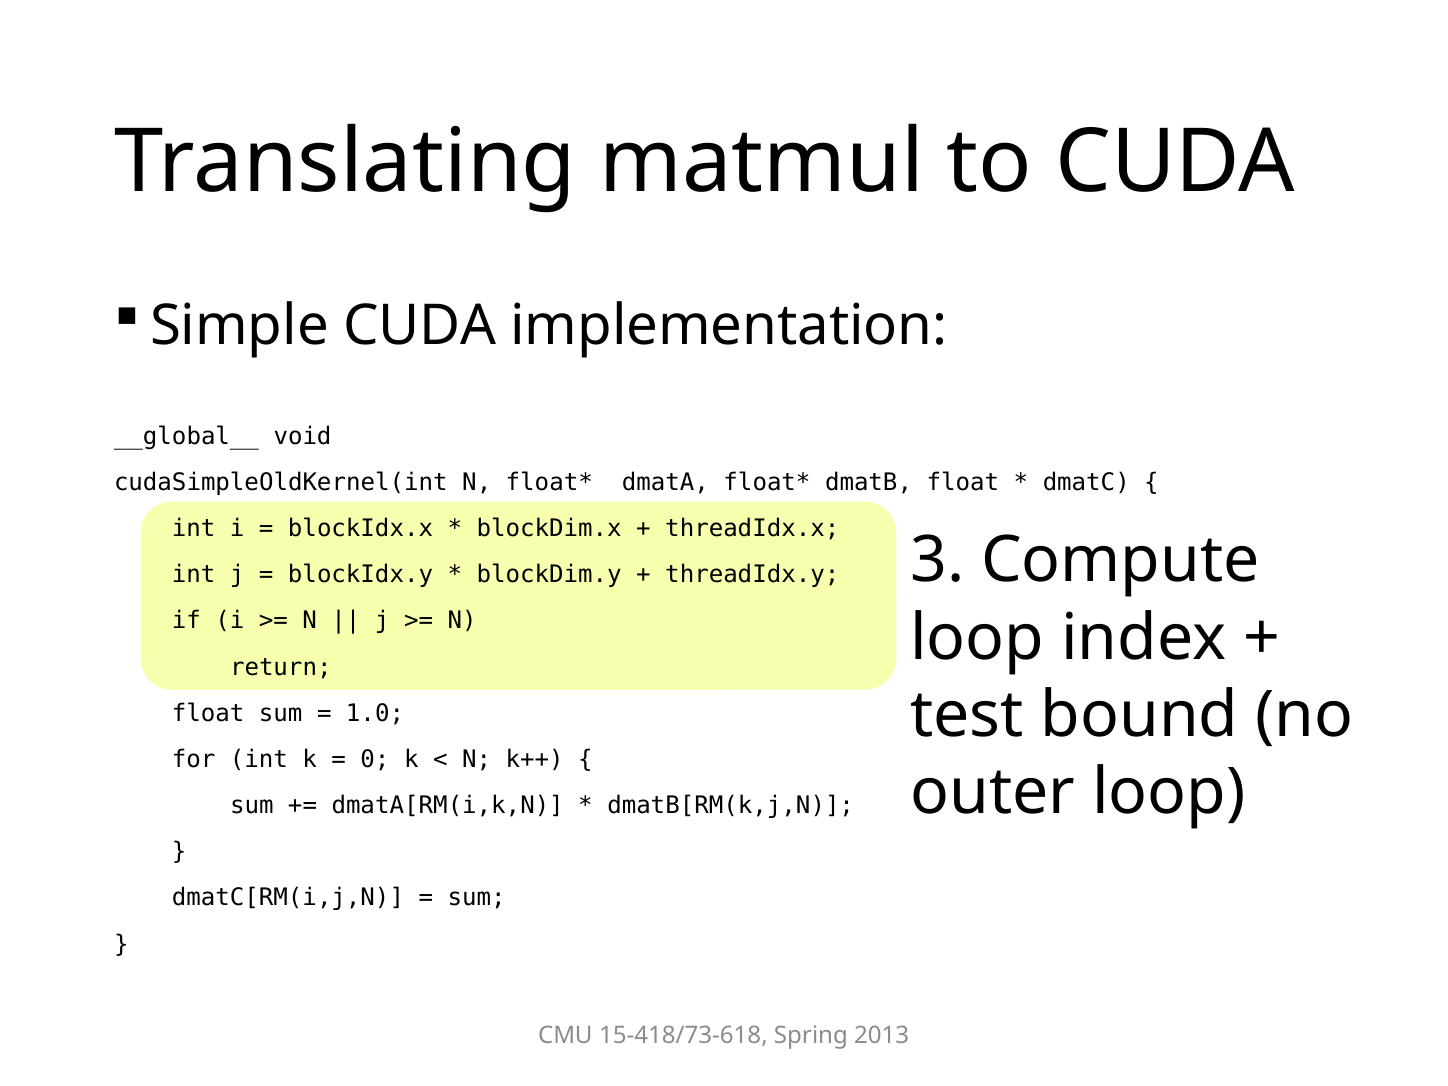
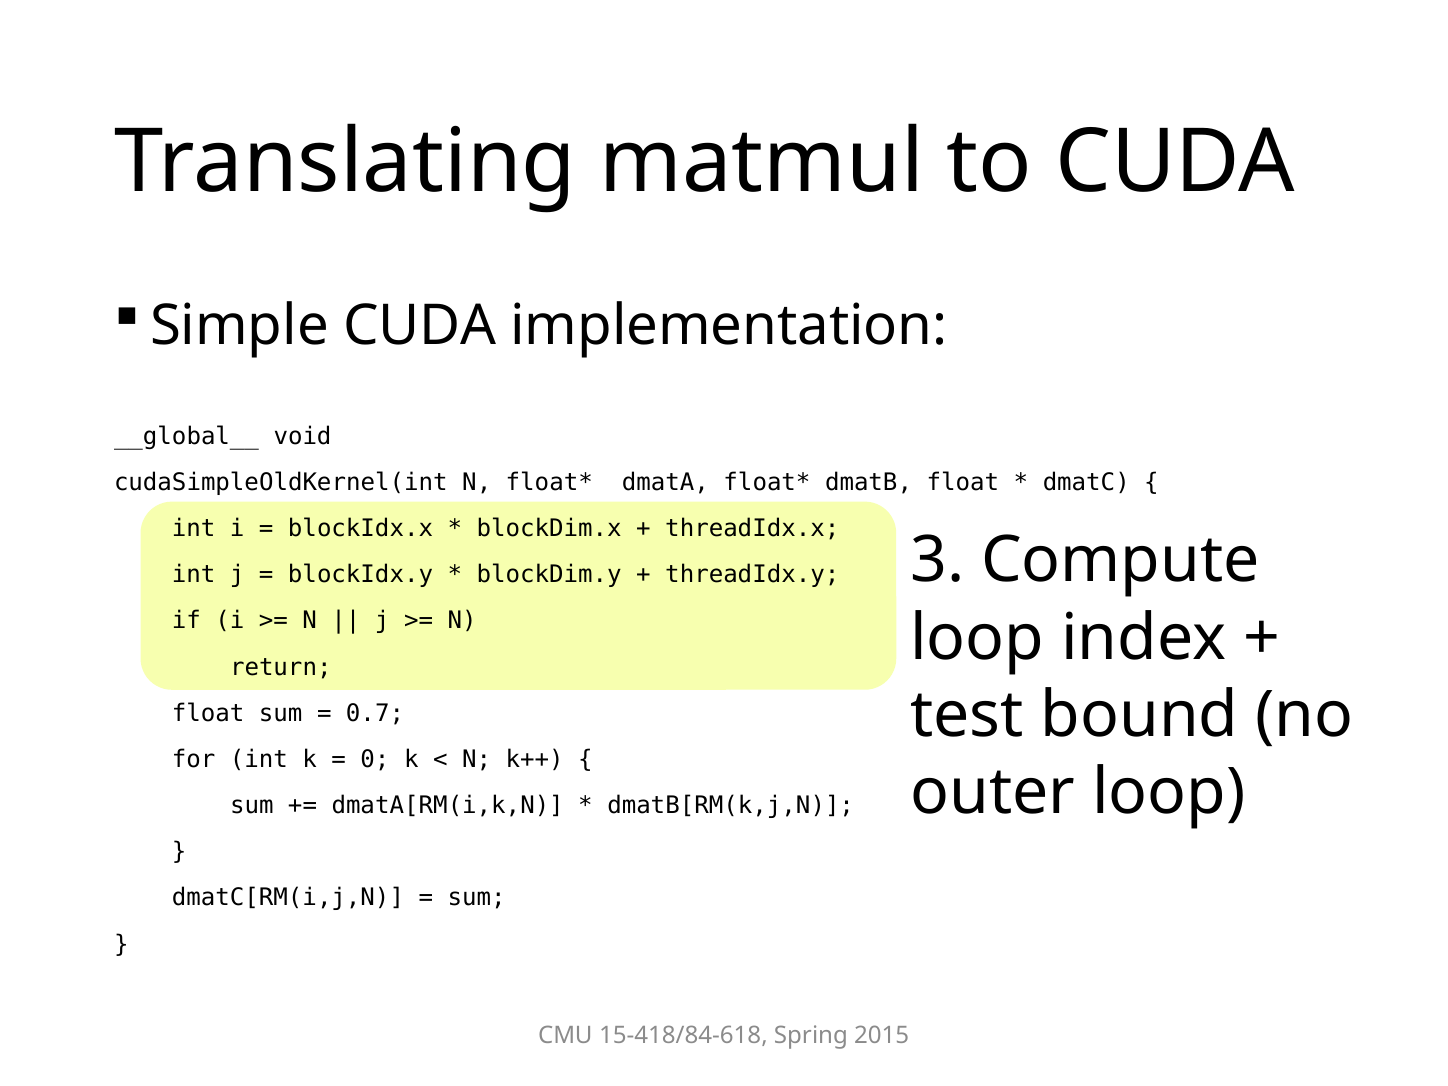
1.0: 1.0 -> 0.7 (375, 713)
15-418/73-618: 15-418/73-618 -> 15-418/84-618 (683, 1035)
2013: 2013 -> 2015 (882, 1035)
